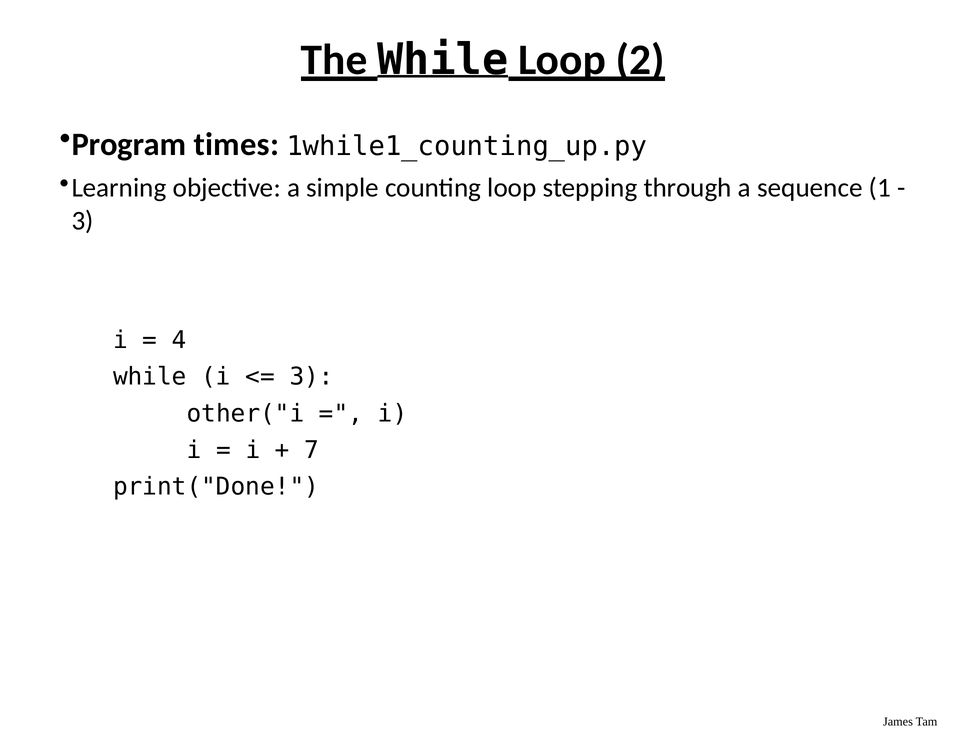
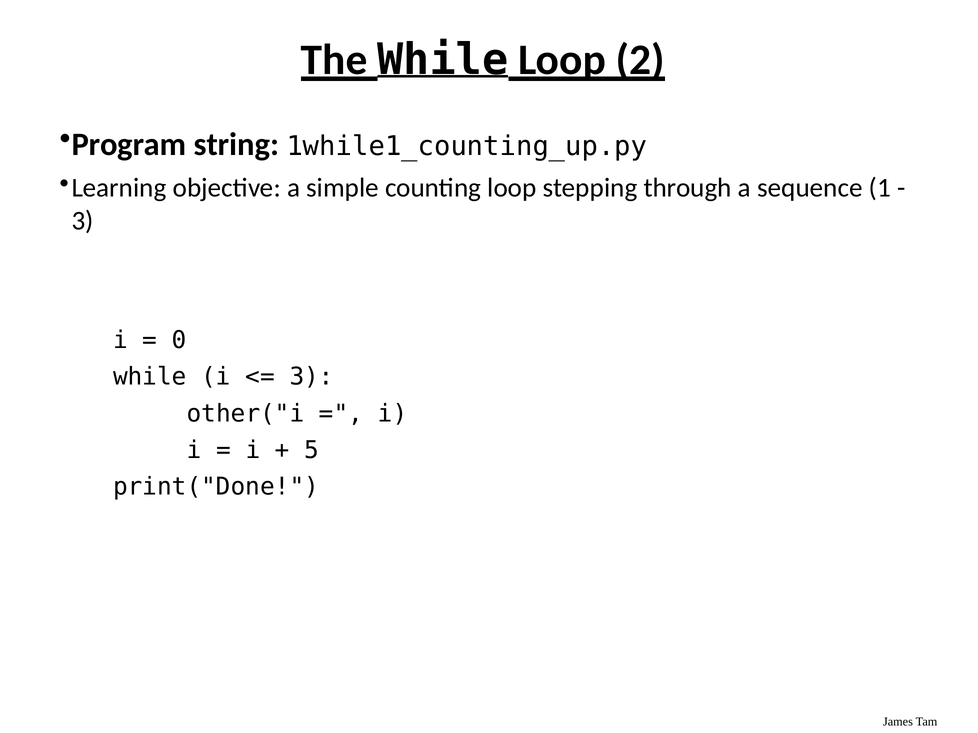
times: times -> string (236, 144)
4: 4 -> 0 (179, 340)
7: 7 -> 5 (312, 450)
